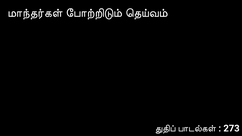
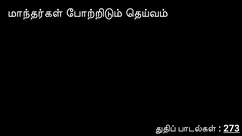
273 underline: none -> present (232, 129)
